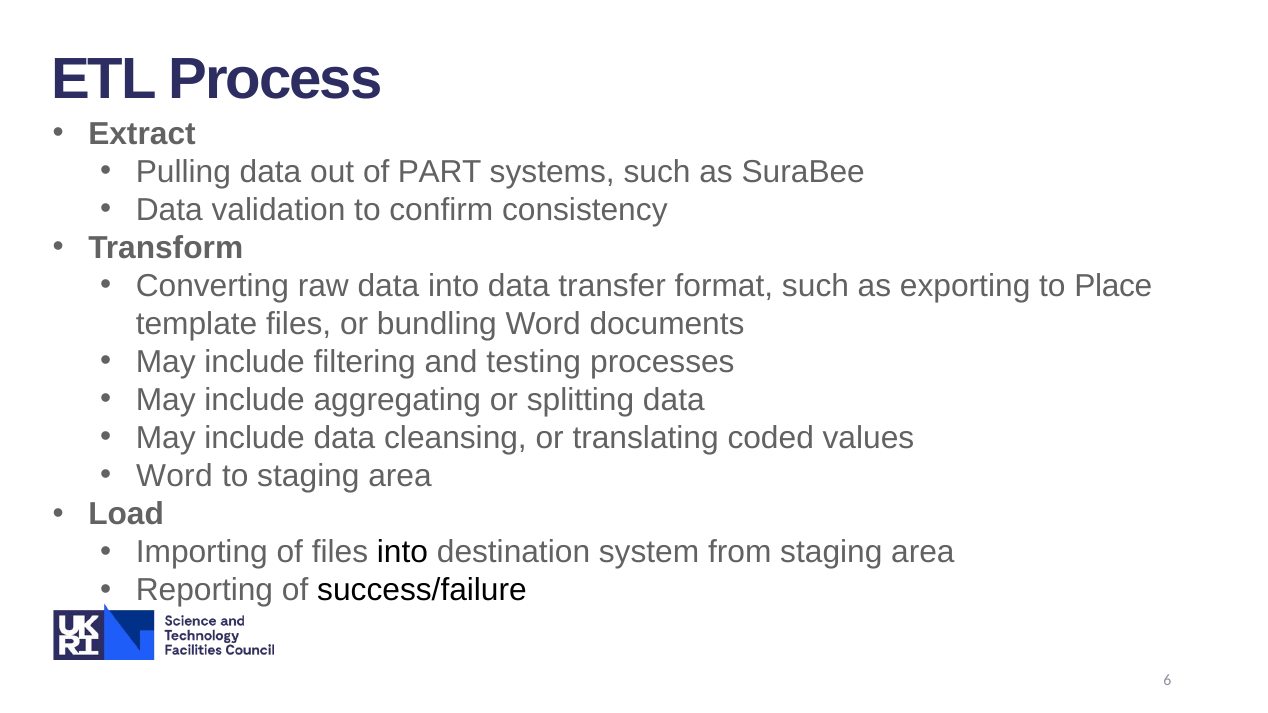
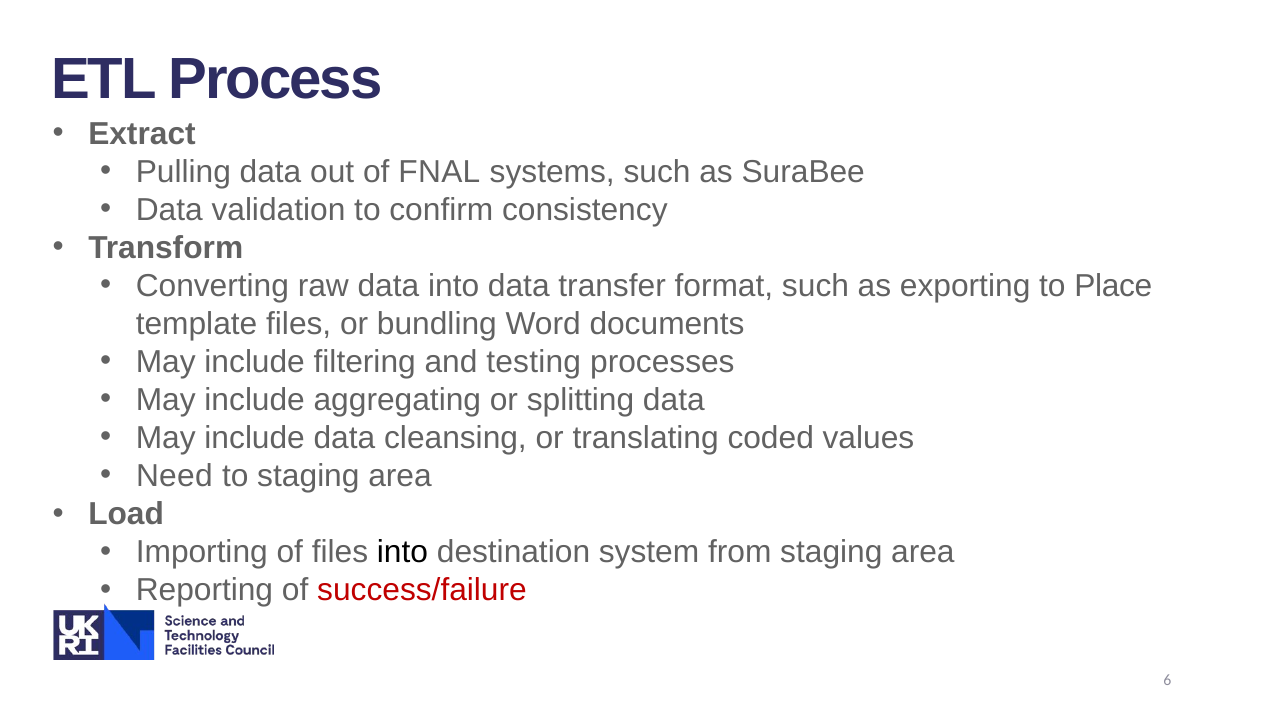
PART: PART -> FNAL (439, 172)
Word: Word -> Need (174, 476)
success/failure colour: black -> red (422, 591)
